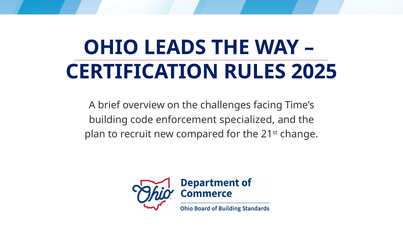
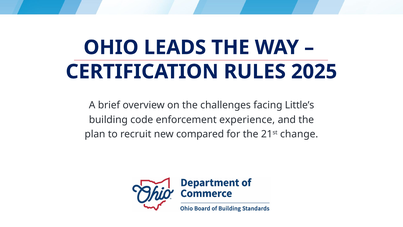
Time’s: Time’s -> Little’s (300, 105)
specialized: specialized -> experience (247, 120)
